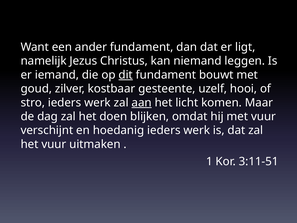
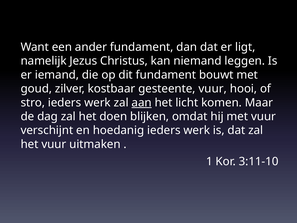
dit underline: present -> none (126, 75)
gesteente uzelf: uzelf -> vuur (213, 89)
3:11-51: 3:11-51 -> 3:11-10 (259, 161)
